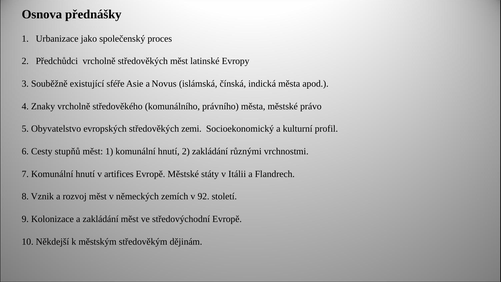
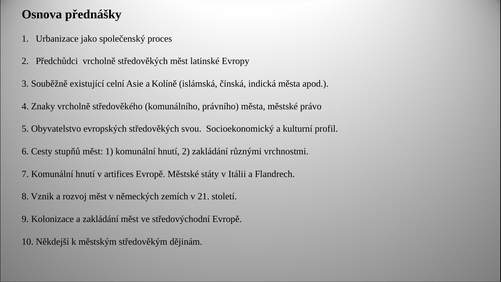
sféře: sféře -> celní (115, 84)
Novus: Novus -> Kolíně (164, 84)
zemi: zemi -> svou (191, 129)
92: 92 -> 21 (203, 196)
